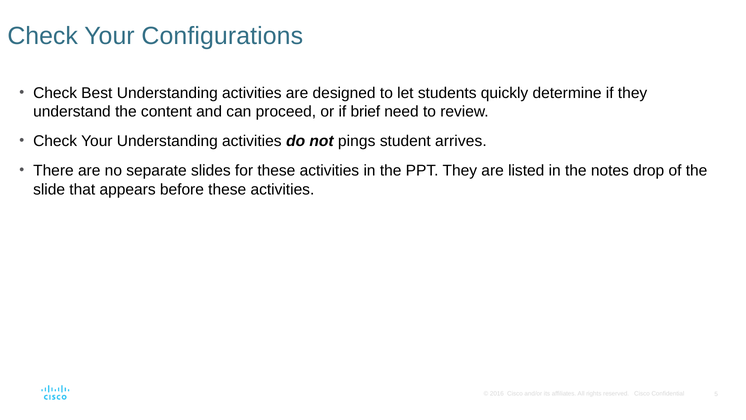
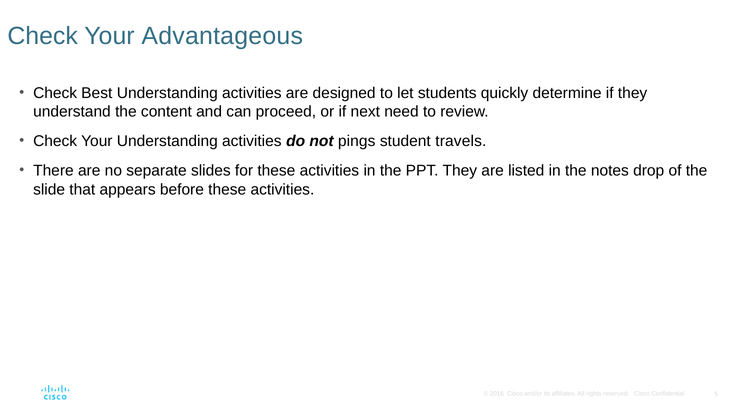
Configurations: Configurations -> Advantageous (222, 36)
brief: brief -> next (365, 112)
arrives: arrives -> travels (461, 141)
